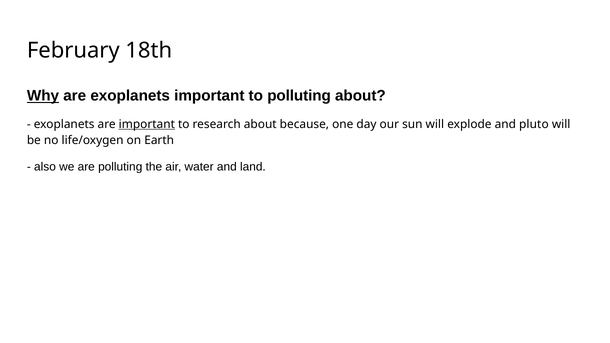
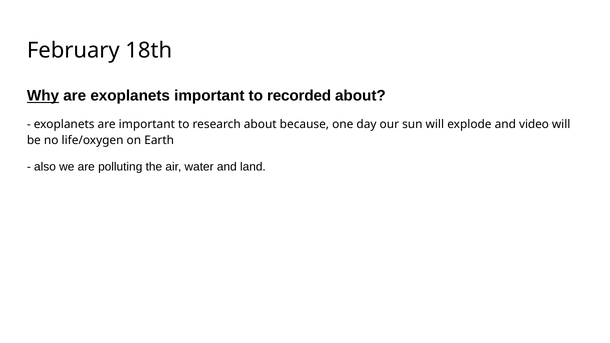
to polluting: polluting -> recorded (299, 96)
important underline: present -> none (147, 124)
pluto: pluto -> video (534, 124)
